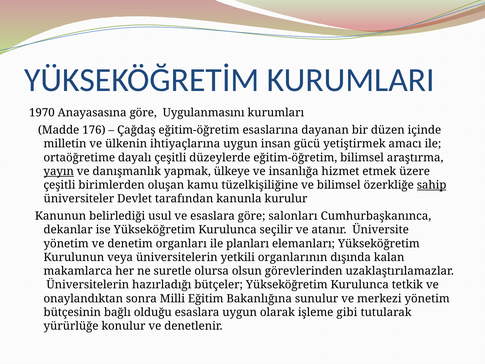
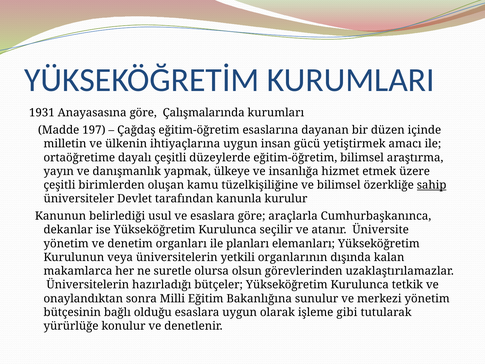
1970: 1970 -> 1931 (42, 113)
Uygulanmasını: Uygulanmasını -> Çalışmalarında (204, 113)
176: 176 -> 197 (94, 130)
yayın underline: present -> none (59, 171)
salonları: salonları -> araçlarla (293, 216)
